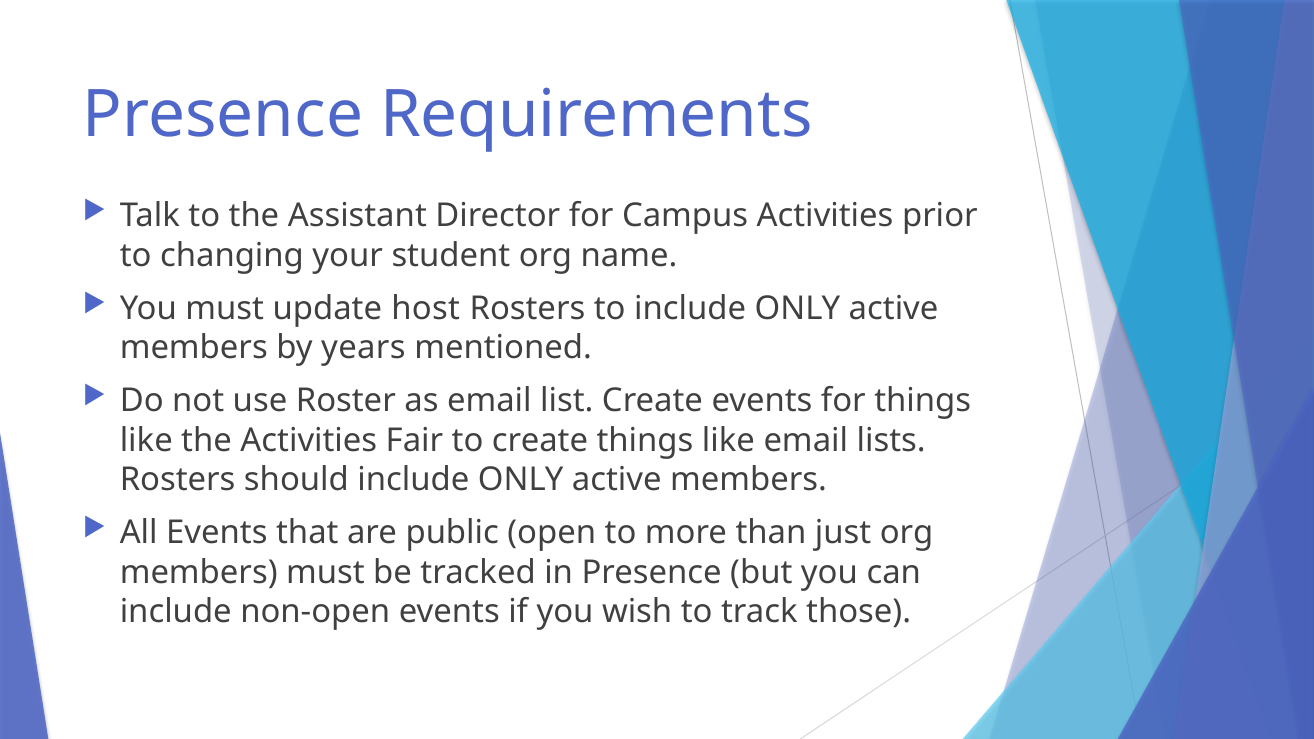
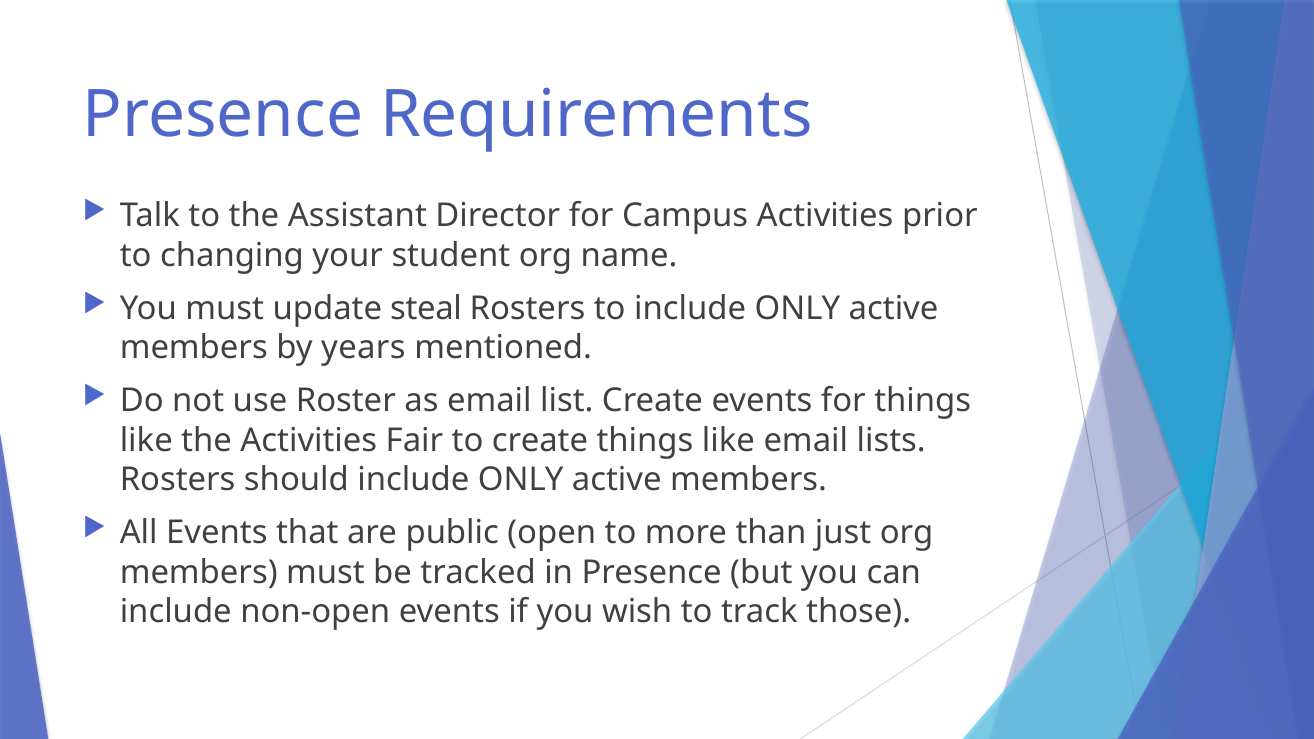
host: host -> steal (426, 309)
